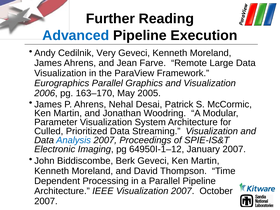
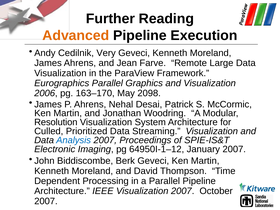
Advanced colour: blue -> orange (76, 36)
2005: 2005 -> 2098 (149, 93)
Parameter: Parameter -> Resolution (56, 122)
